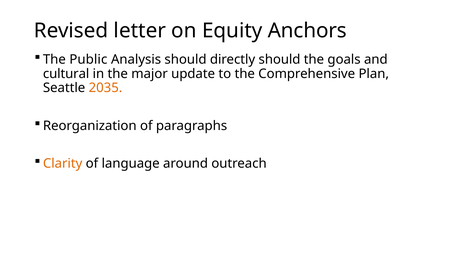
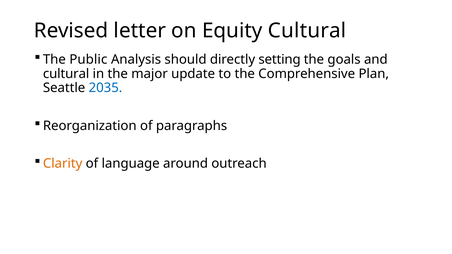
Equity Anchors: Anchors -> Cultural (307, 31)
directly should: should -> setting (280, 60)
2035 colour: orange -> blue (105, 88)
